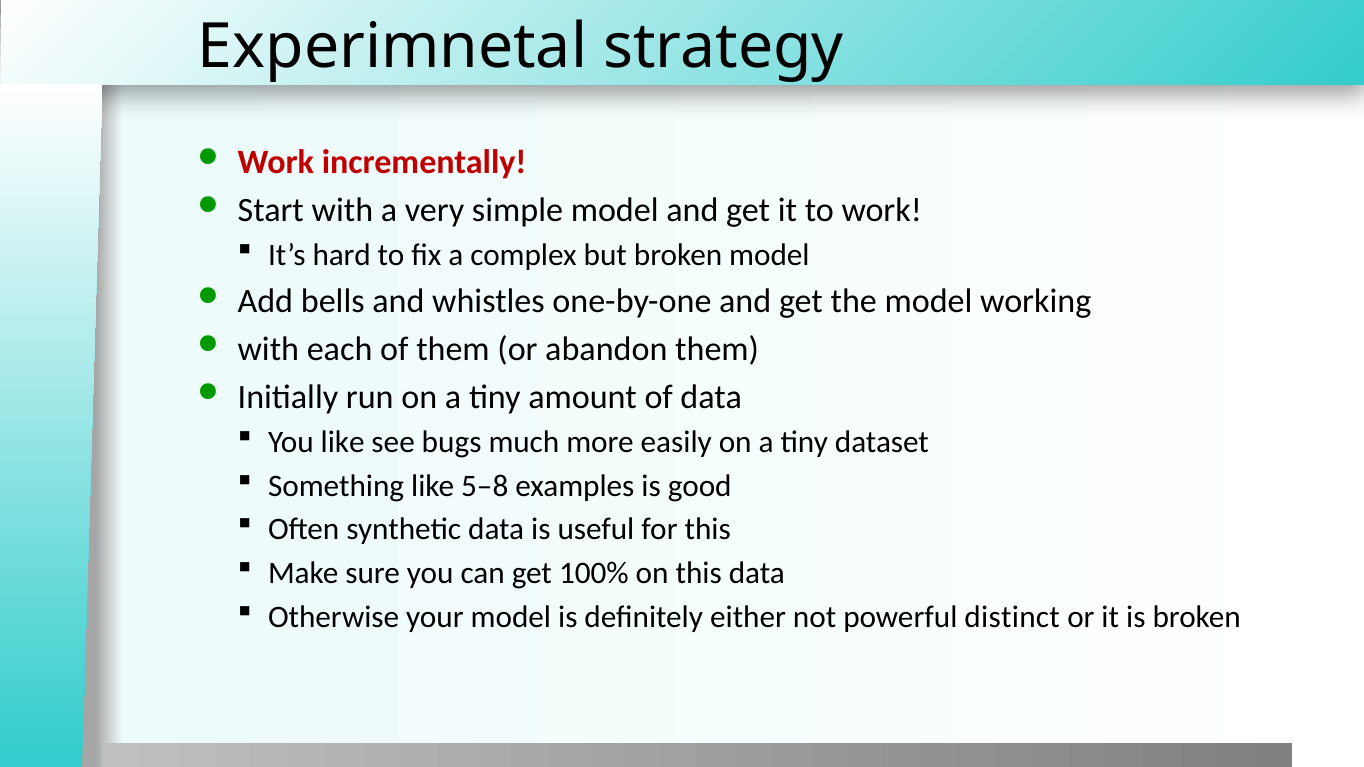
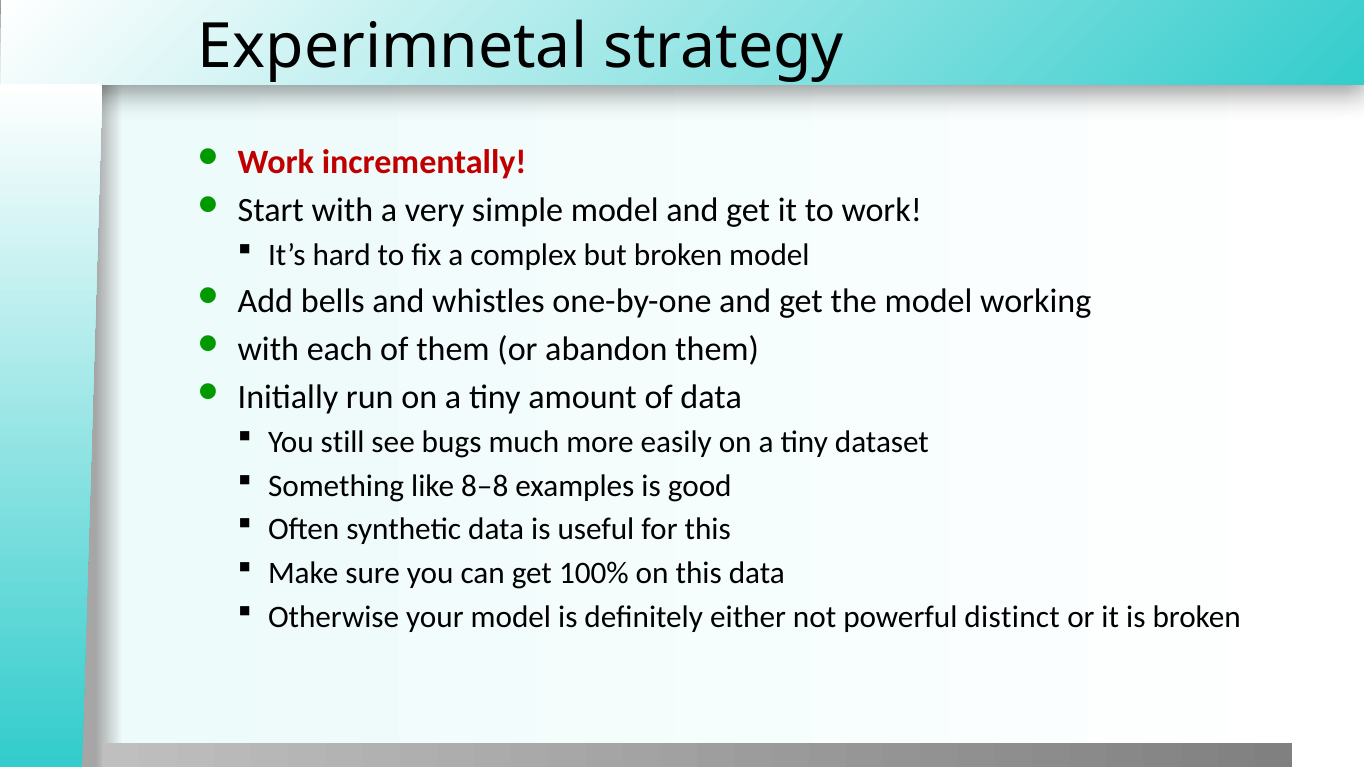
You like: like -> still (343, 442)
5–8: 5–8 -> 8–8 (485, 486)
